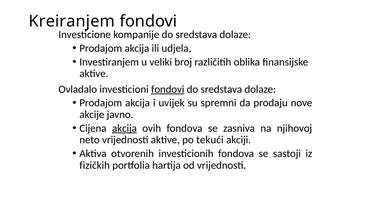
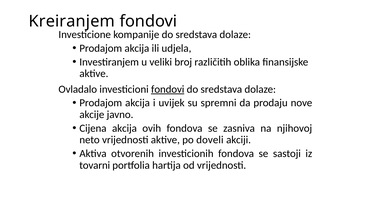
akcija underline: present -> none (124, 128)
tekući: tekući -> doveli (210, 140)
fizičkih: fizičkih -> tovarni (95, 165)
